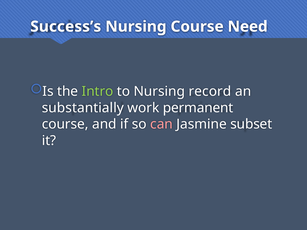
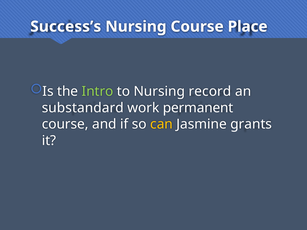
Need: Need -> Place (248, 27)
substantially: substantially -> substandard (83, 108)
can colour: pink -> yellow (162, 124)
subset: subset -> grants (251, 124)
